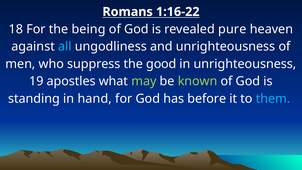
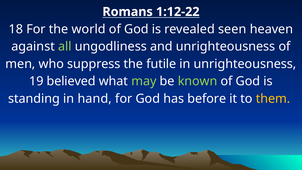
1:16-22: 1:16-22 -> 1:12-22 (178, 12)
being: being -> world (89, 29)
pure: pure -> seen (232, 29)
all colour: light blue -> light green (65, 46)
good: good -> futile (161, 64)
apostles: apostles -> believed (71, 81)
them colour: light blue -> yellow (273, 99)
